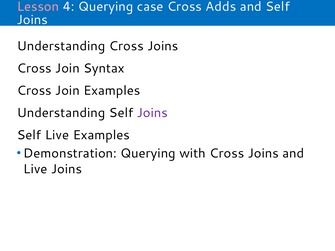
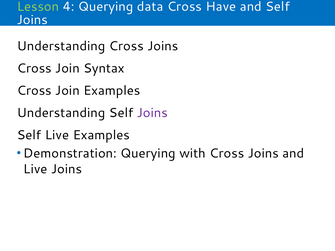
Lesson colour: pink -> light green (38, 7)
case: case -> data (150, 7)
Adds: Adds -> Have (221, 7)
